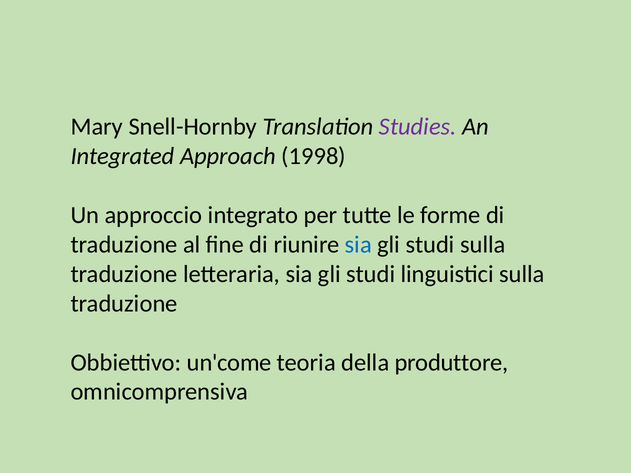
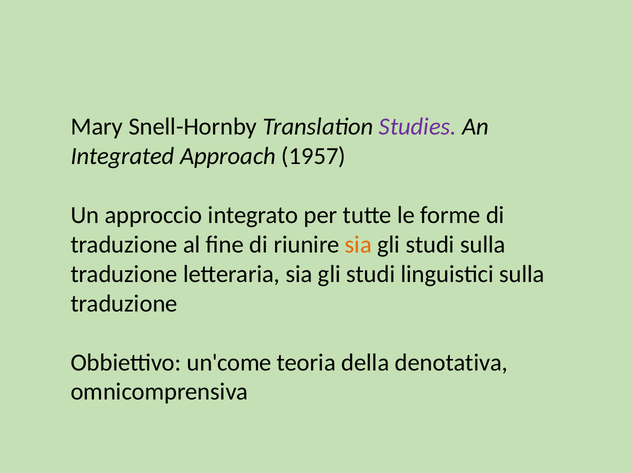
1998: 1998 -> 1957 (314, 156)
sia colour: blue -> orange (358, 245)
produttore: produttore -> denotativa (451, 363)
